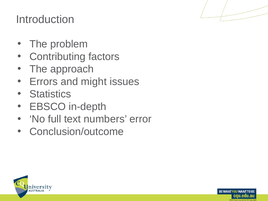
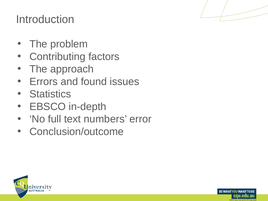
might: might -> found (94, 82)
